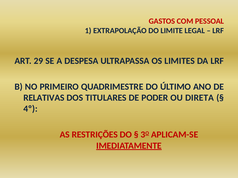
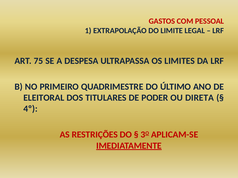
29: 29 -> 75 (38, 61)
RELATIVAS: RELATIVAS -> ELEITORAL (44, 98)
